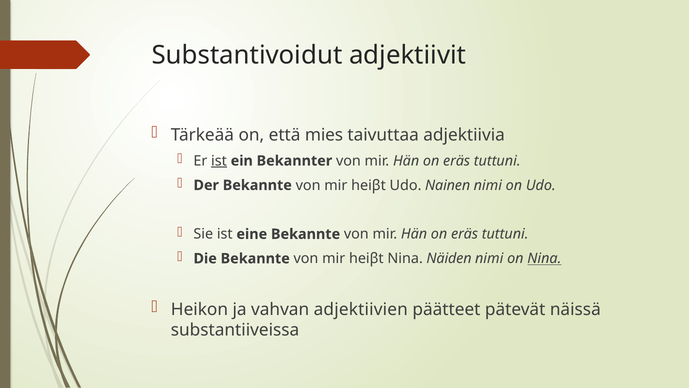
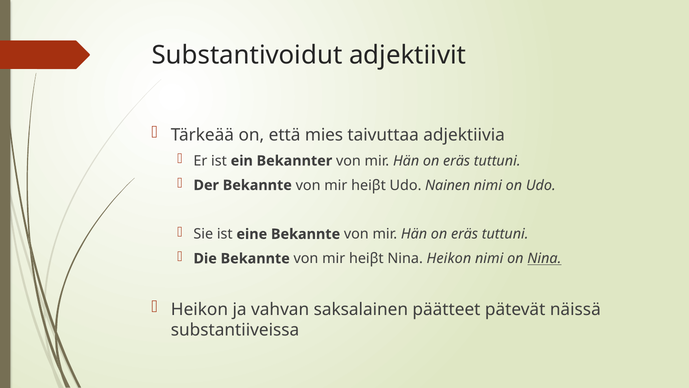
ist underline: present -> none (219, 161)
Nina Näiden: Näiden -> Heikon (449, 258)
adjektiivien: adjektiivien -> saksalainen (361, 309)
